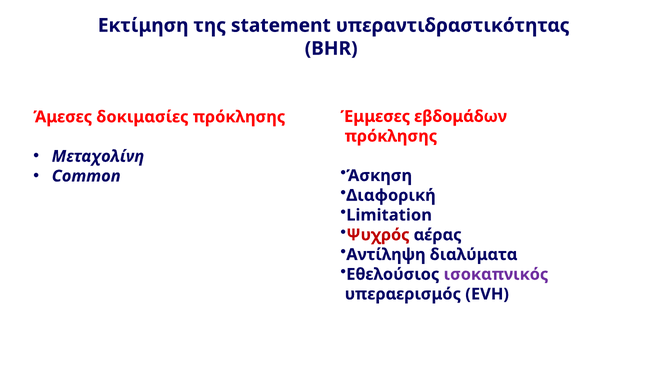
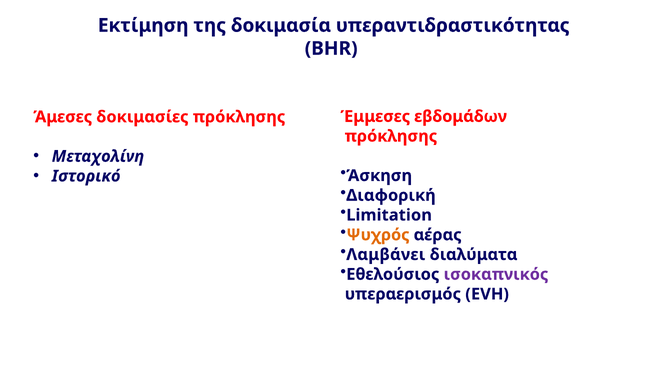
statement: statement -> δοκιμασία (281, 25)
Common: Common -> Ιστορικό (86, 176)
Ψυχρός colour: red -> orange (378, 235)
Αντίληψη: Αντίληψη -> Λαμβάνει (386, 254)
